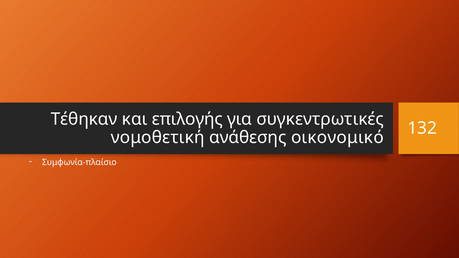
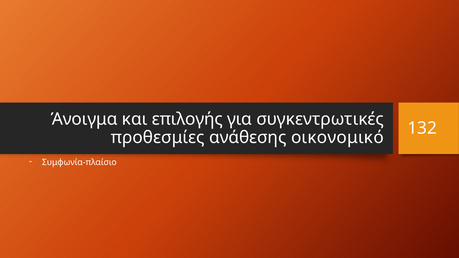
Τέθηκαν: Τέθηκαν -> Άνοιγμα (84, 119)
νομοθετική: νομοθετική -> προθεσμίες (158, 138)
